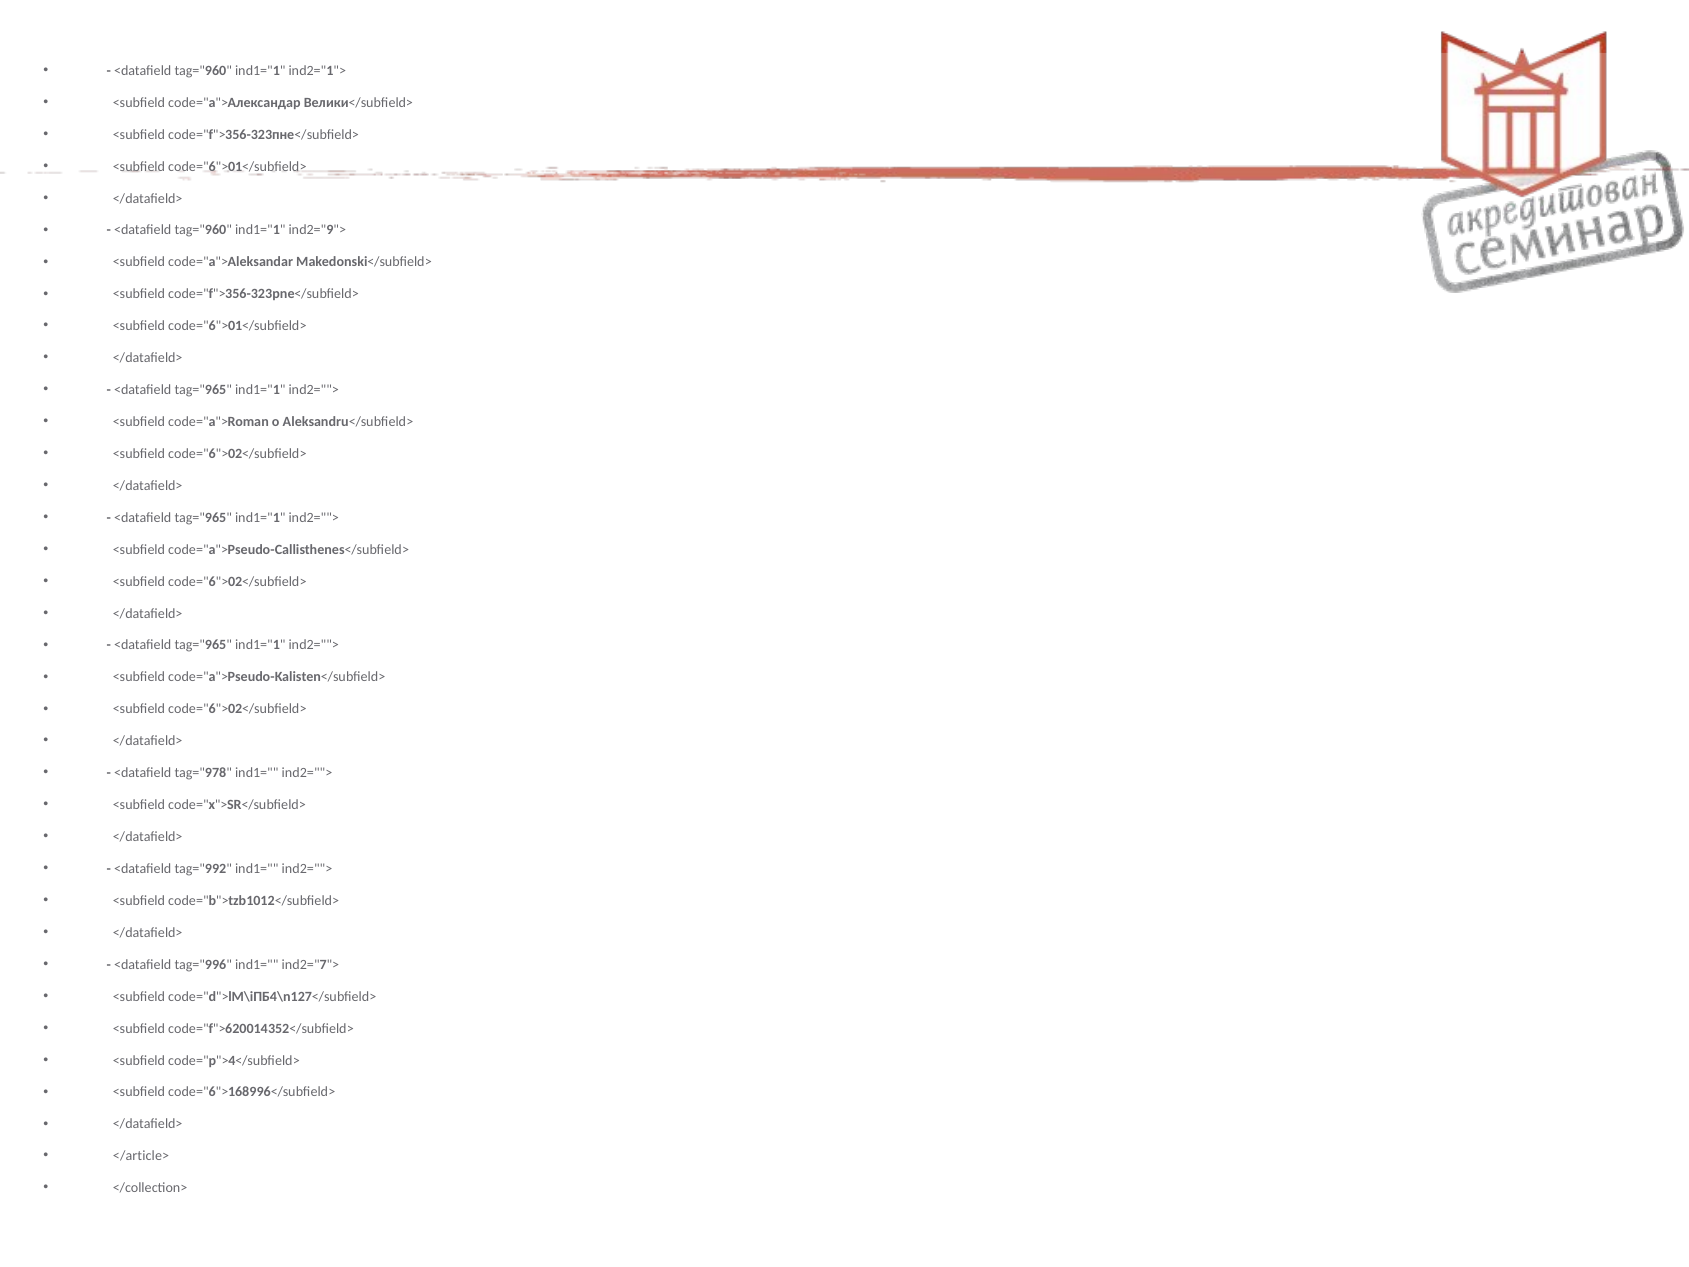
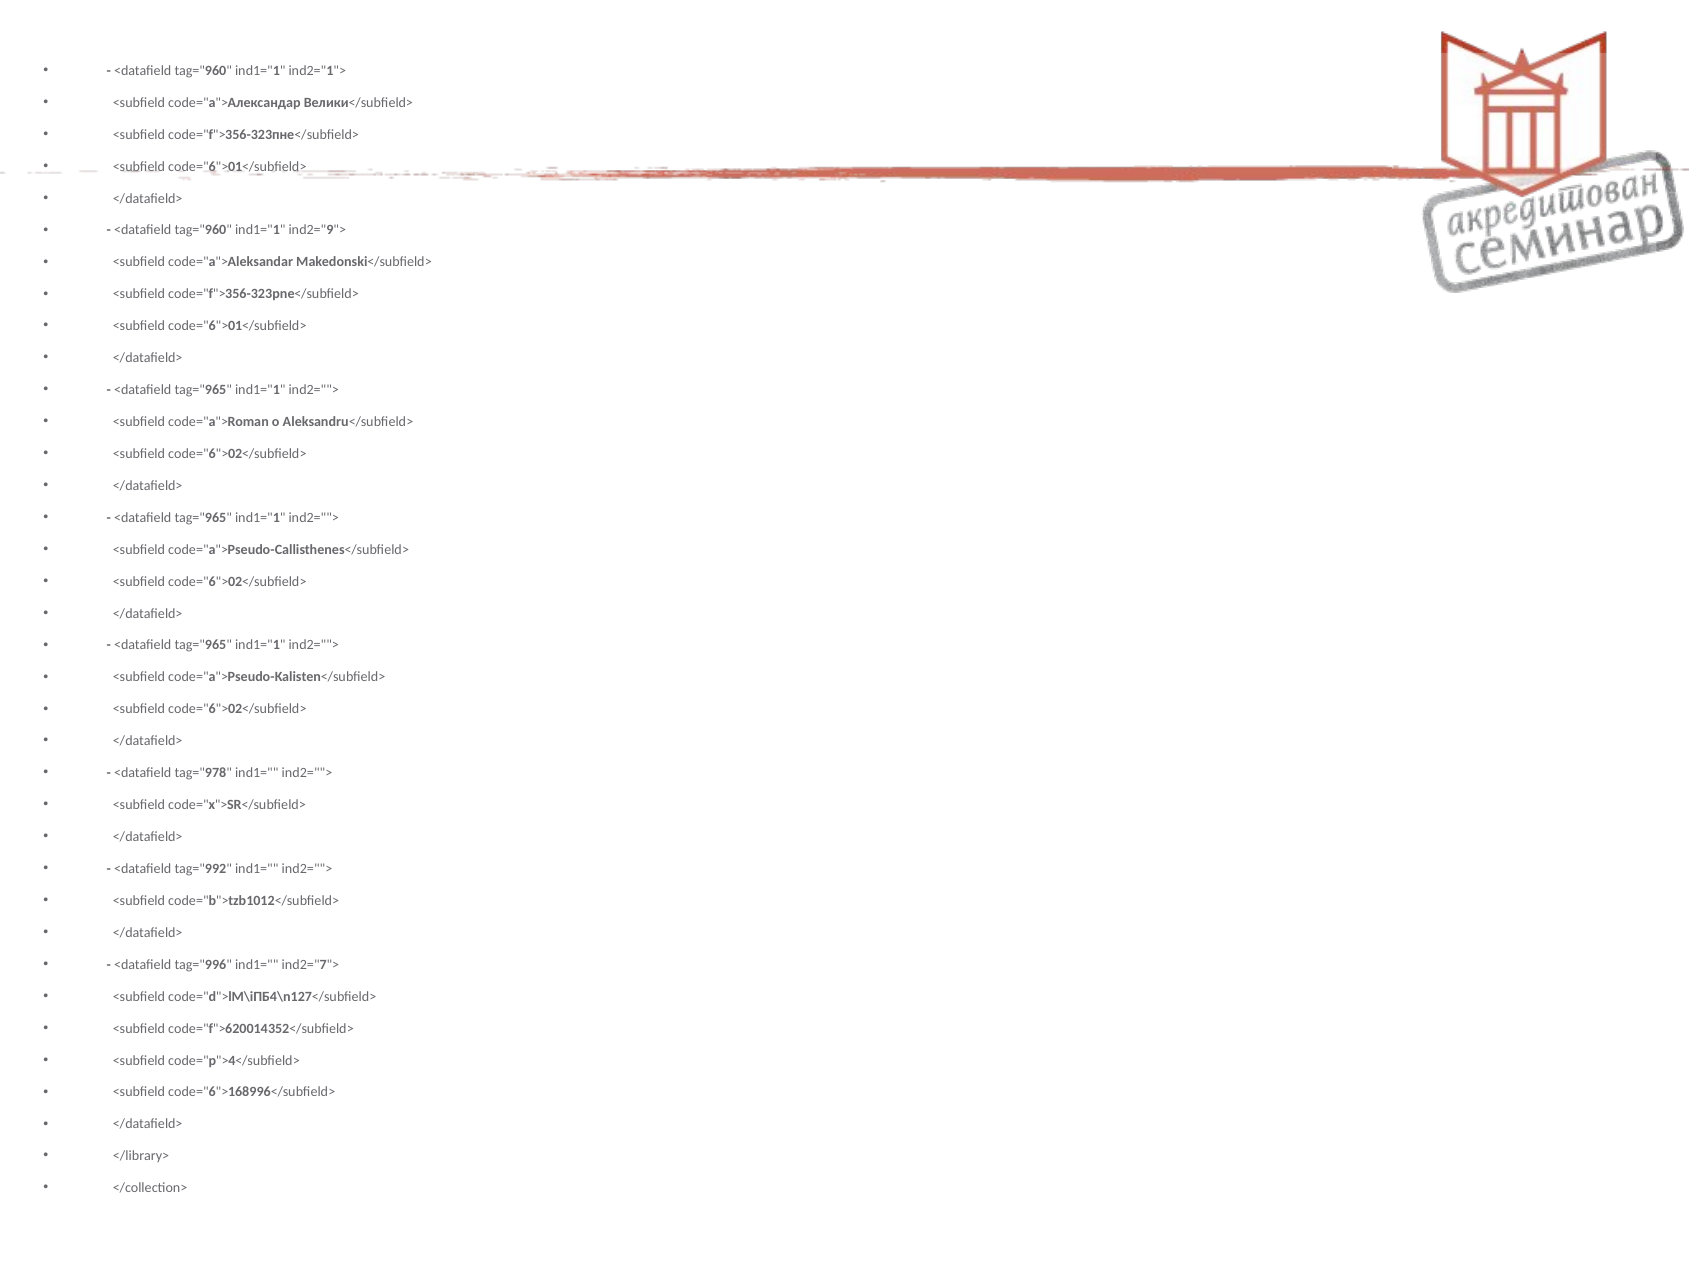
</article>: </article> -> </library> (141, 1156)
